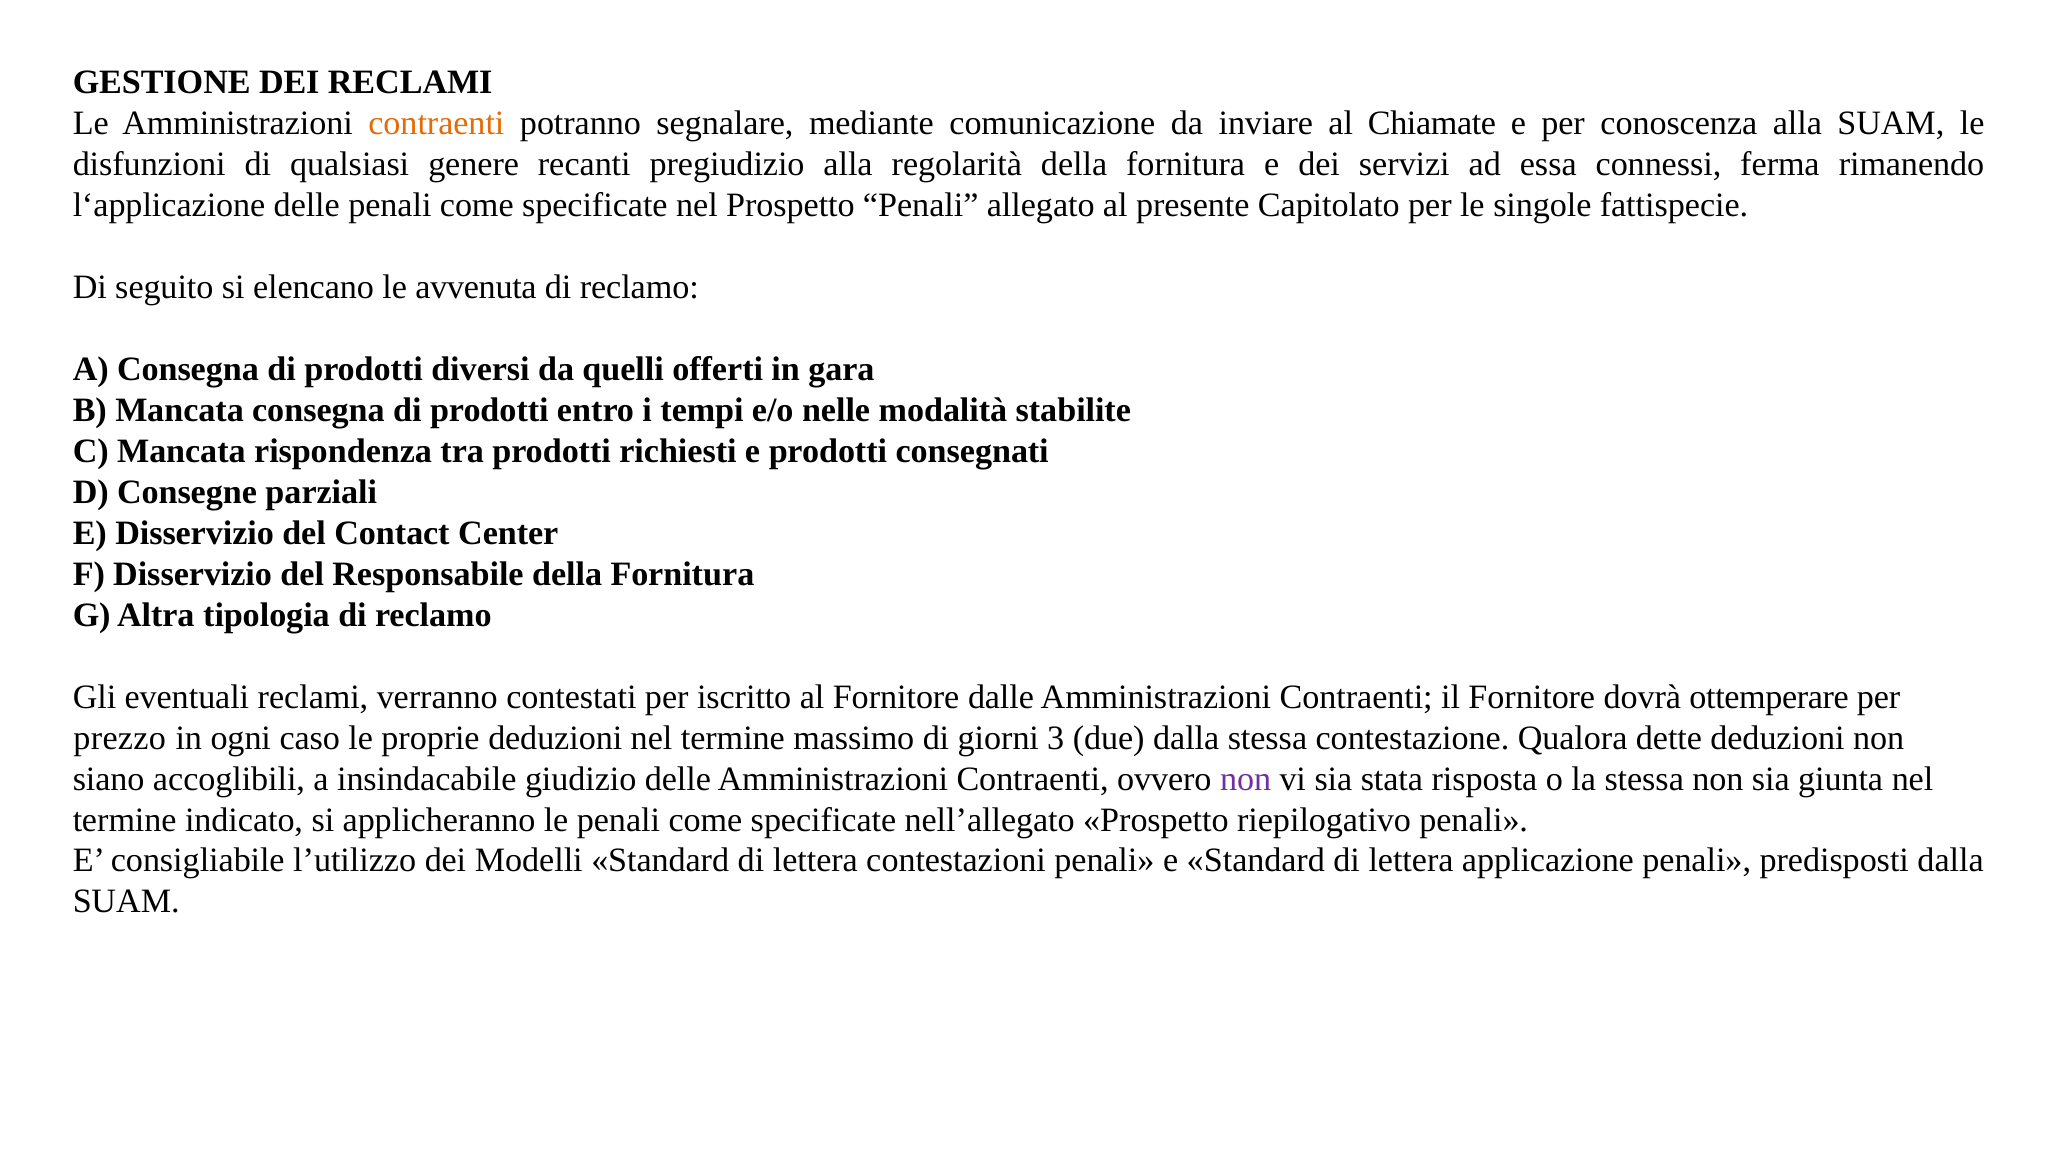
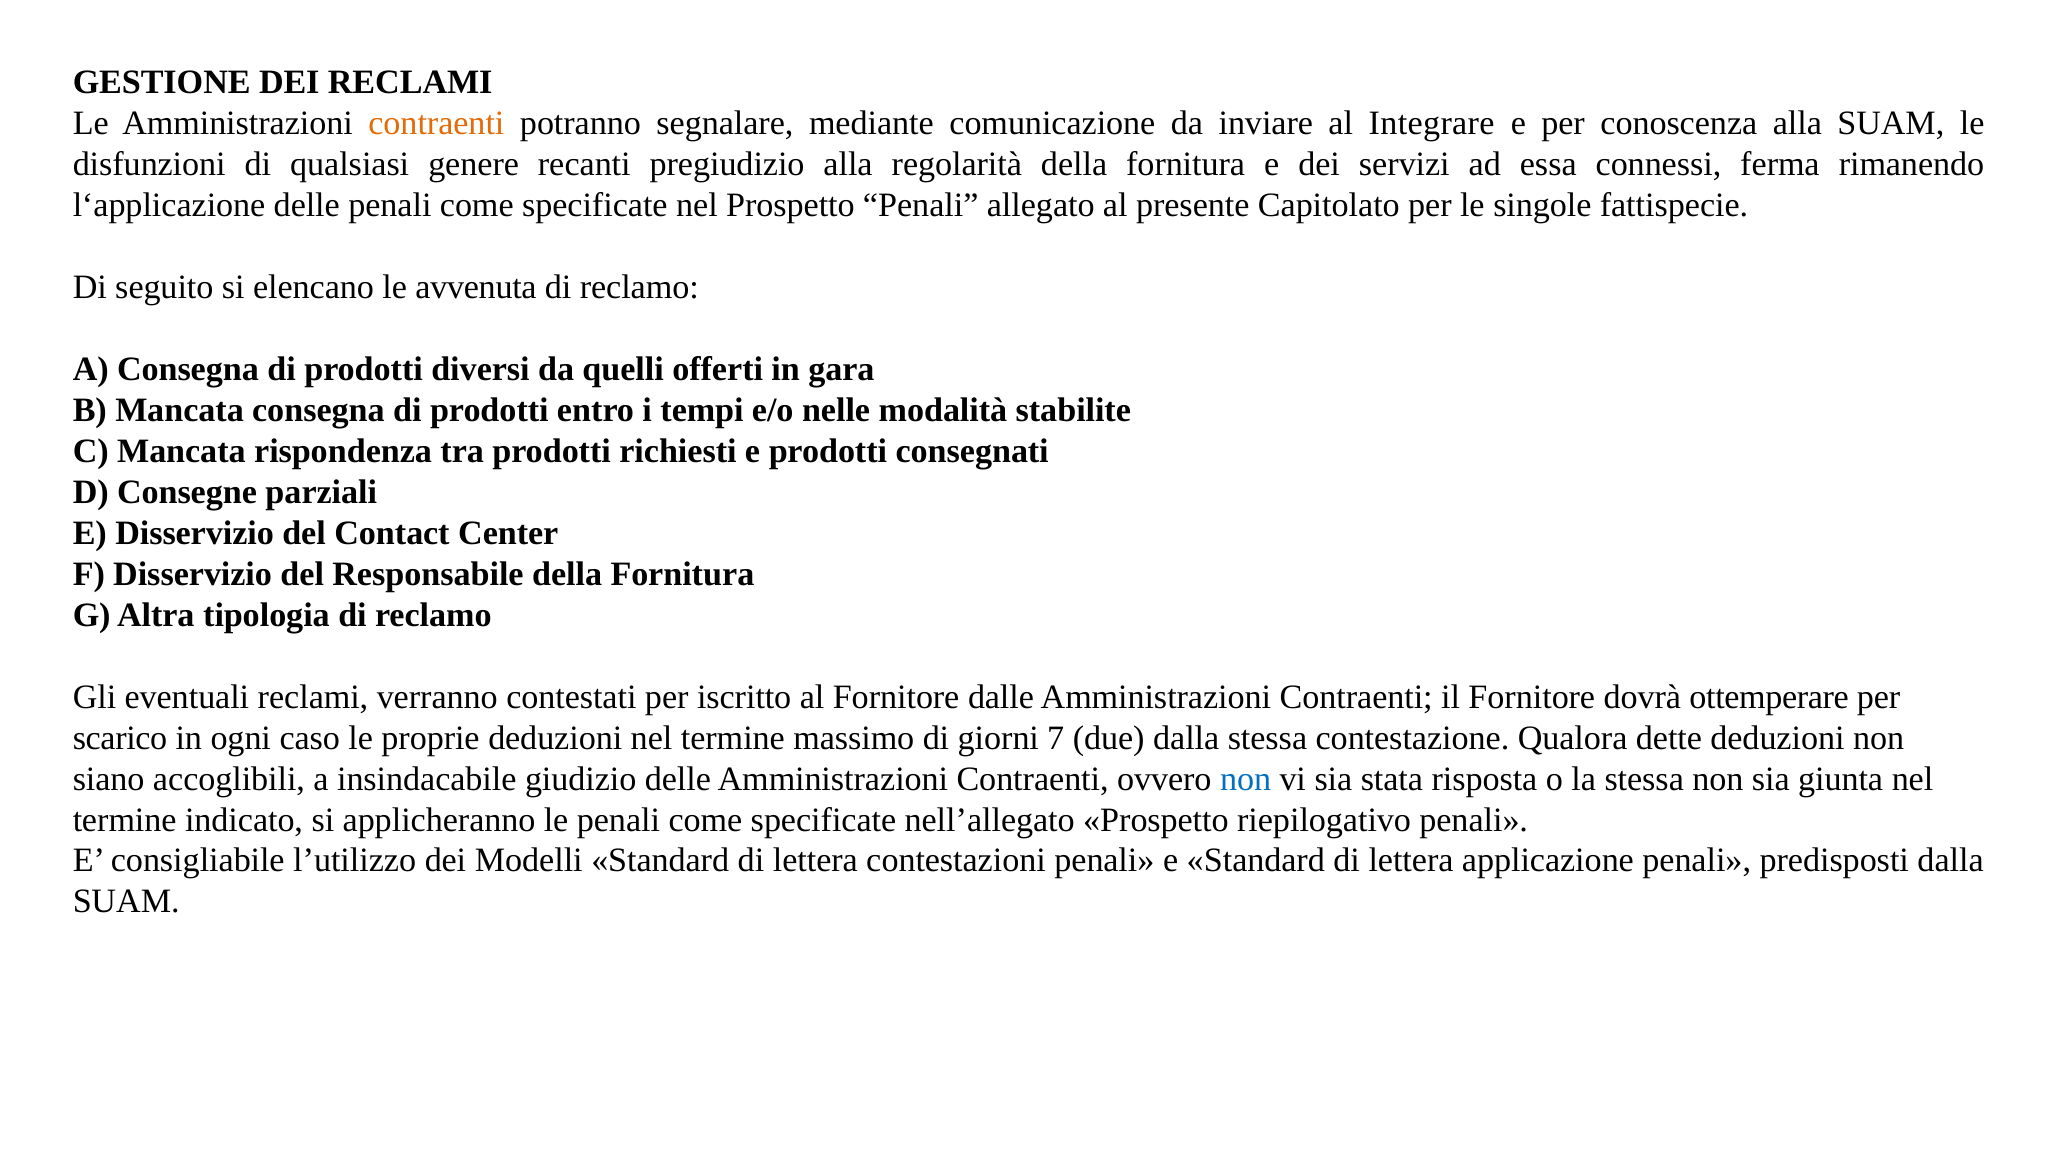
Chiamate: Chiamate -> Integrare (1432, 123)
prezzo: prezzo -> scarico (120, 738)
3: 3 -> 7 (1056, 738)
non colour: purple -> blue (1246, 779)
